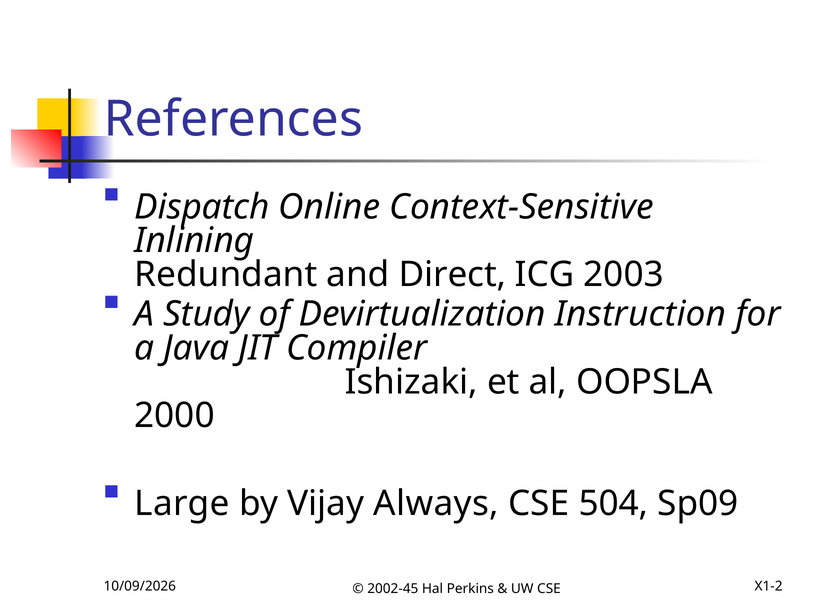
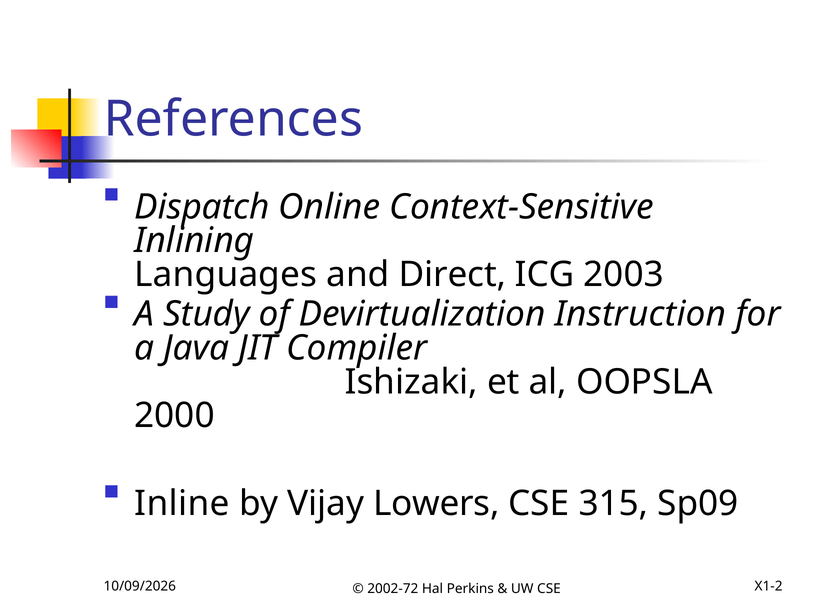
Redundant: Redundant -> Languages (226, 274)
Large: Large -> Inline (182, 503)
Always: Always -> Lowers (436, 503)
504: 504 -> 315 (613, 503)
2002-45: 2002-45 -> 2002-72 (393, 588)
